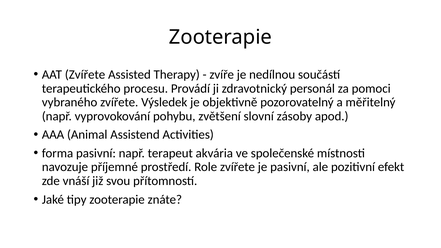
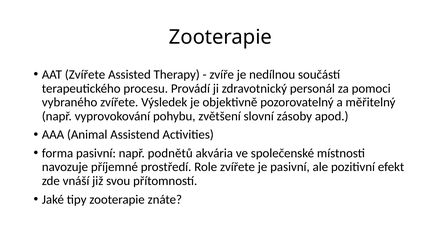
terapeut: terapeut -> podnětů (170, 153)
